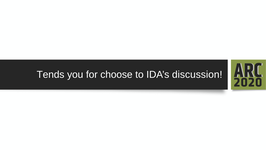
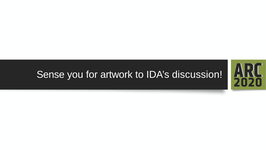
Tends: Tends -> Sense (51, 74)
choose: choose -> artwork (116, 74)
